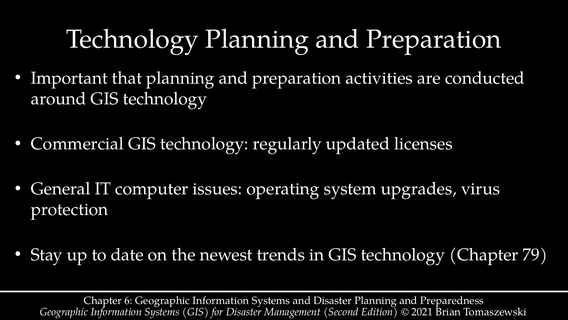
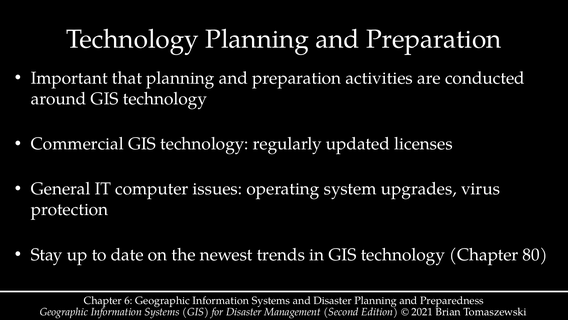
79: 79 -> 80 (535, 254)
